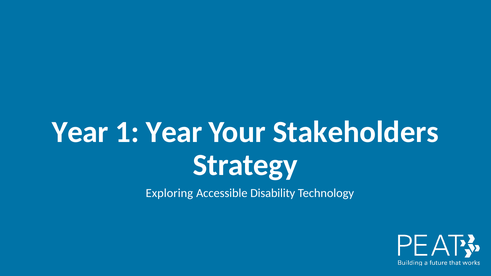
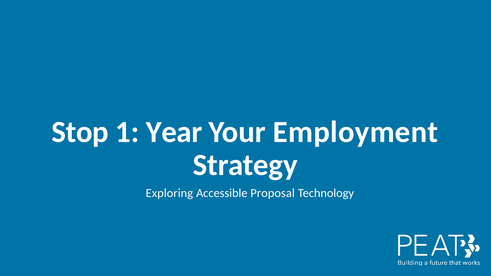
Year: Year -> Stop (80, 132)
Stakeholders: Stakeholders -> Employment (356, 132)
Disability: Disability -> Proposal (273, 193)
